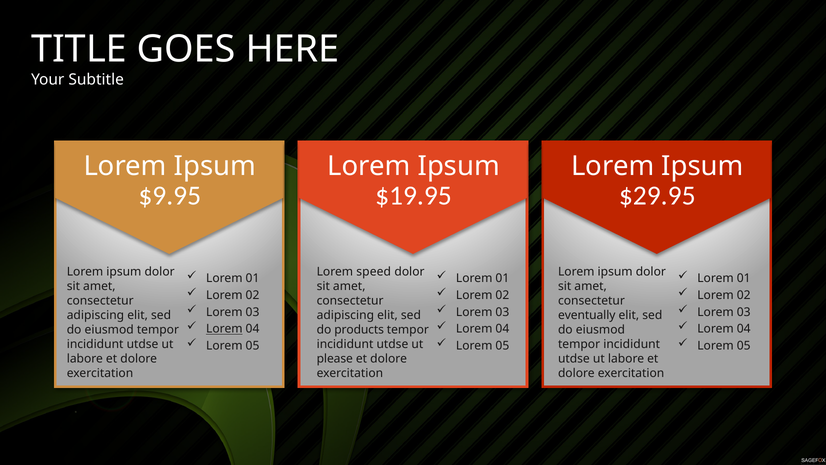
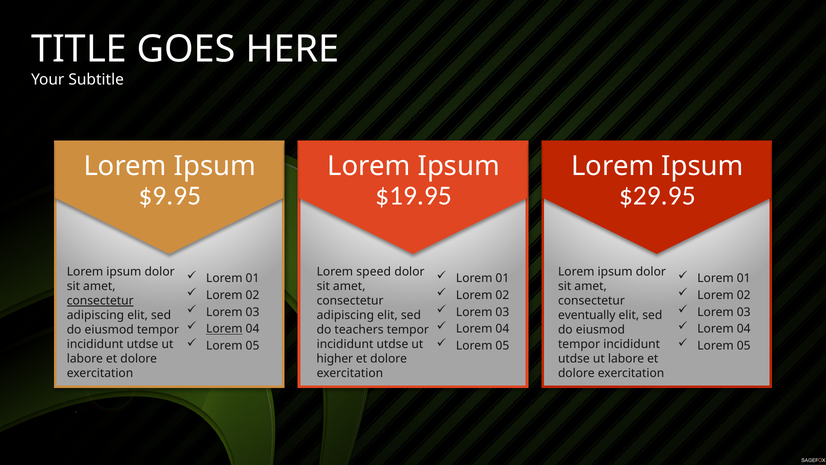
consectetur underline: none -> present (100, 301)
products: products -> teachers (359, 330)
please: please -> higher (335, 358)
